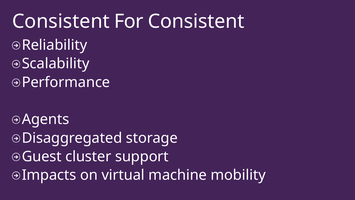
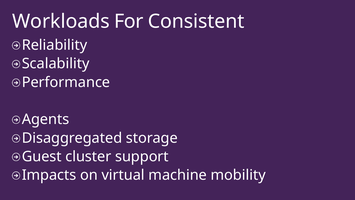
Consistent: Consistent -> Workloads (61, 21)
